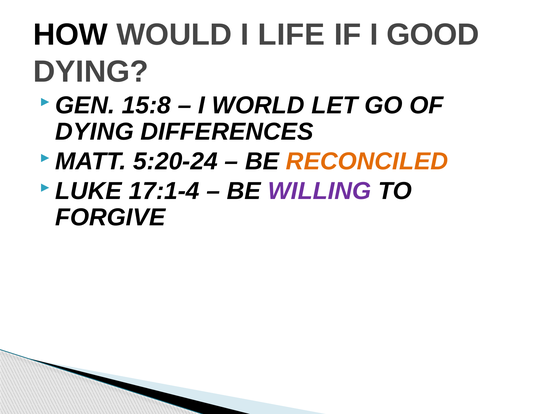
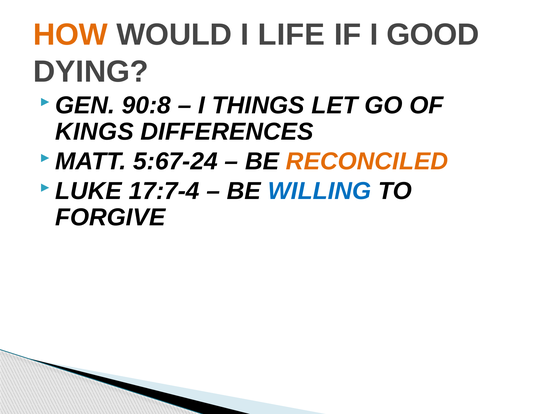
HOW colour: black -> orange (70, 35)
15:8: 15:8 -> 90:8 (146, 105)
WORLD: WORLD -> THINGS (258, 105)
DYING: DYING -> KINGS (94, 132)
5:20-24: 5:20-24 -> 5:67-24 (176, 161)
17:1-4: 17:1-4 -> 17:7-4 (164, 191)
WILLING colour: purple -> blue (320, 191)
